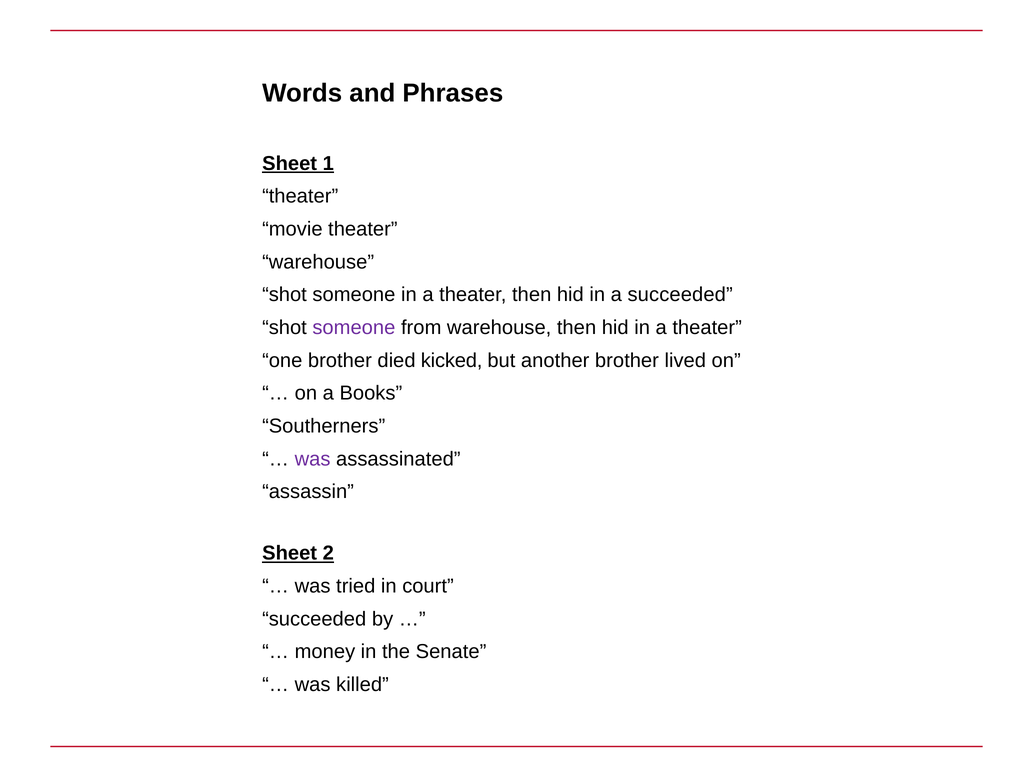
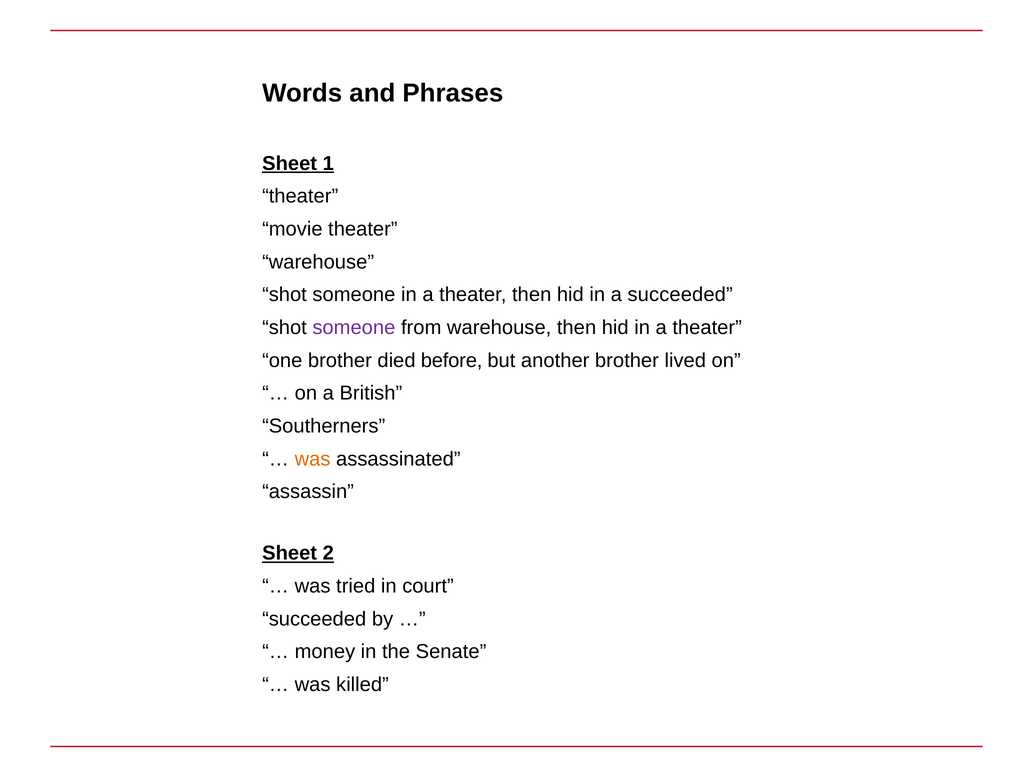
kicked: kicked -> before (452, 360)
Books: Books -> British (371, 393)
was colour: purple -> orange (313, 459)
